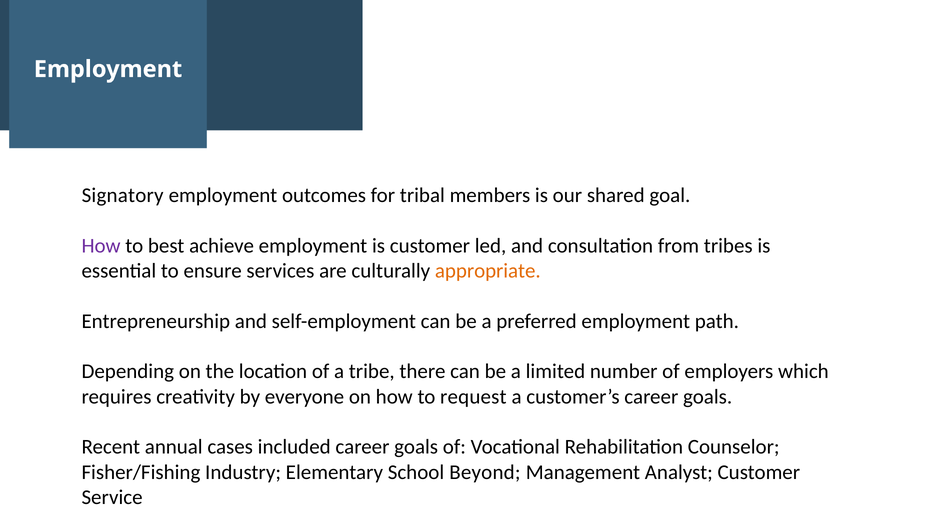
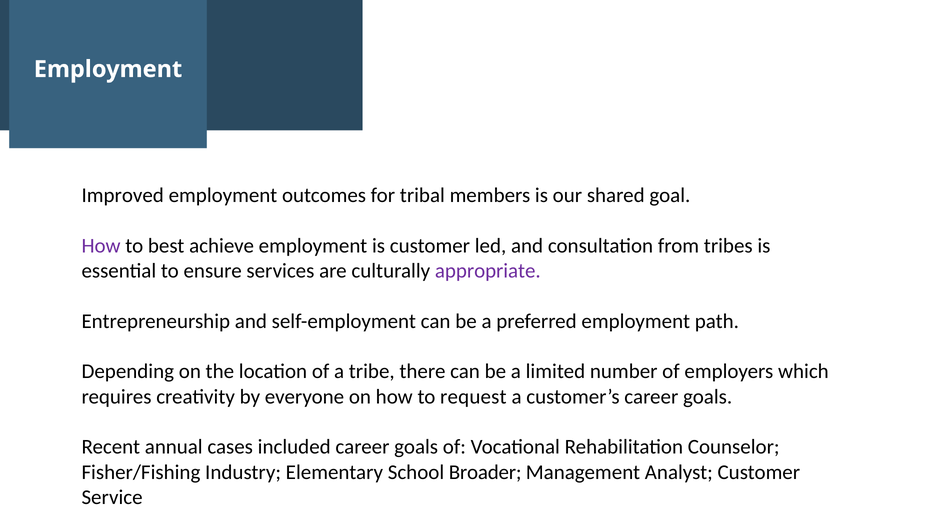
Signatory: Signatory -> Improved (123, 195)
appropriate colour: orange -> purple (488, 271)
Beyond: Beyond -> Broader (485, 472)
